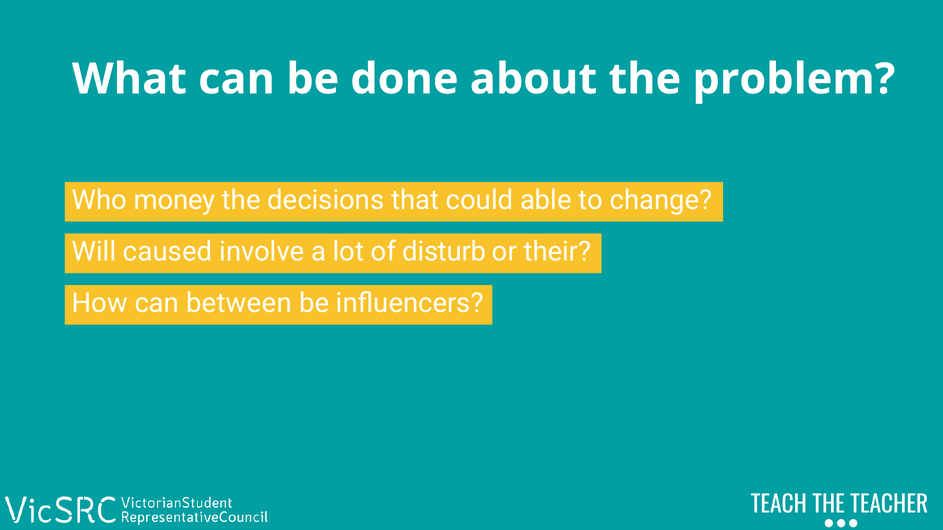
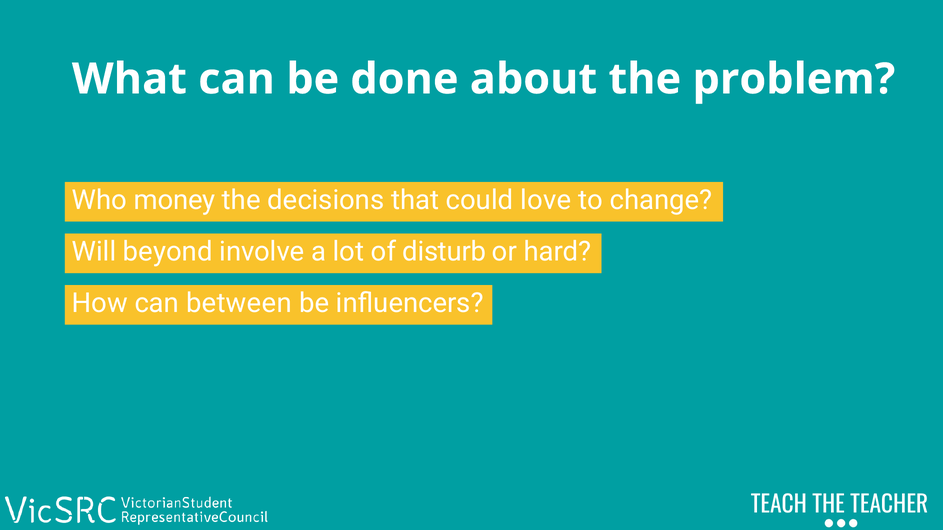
able: able -> love (546, 200)
caused: caused -> beyond (168, 252)
their: their -> hard (557, 252)
